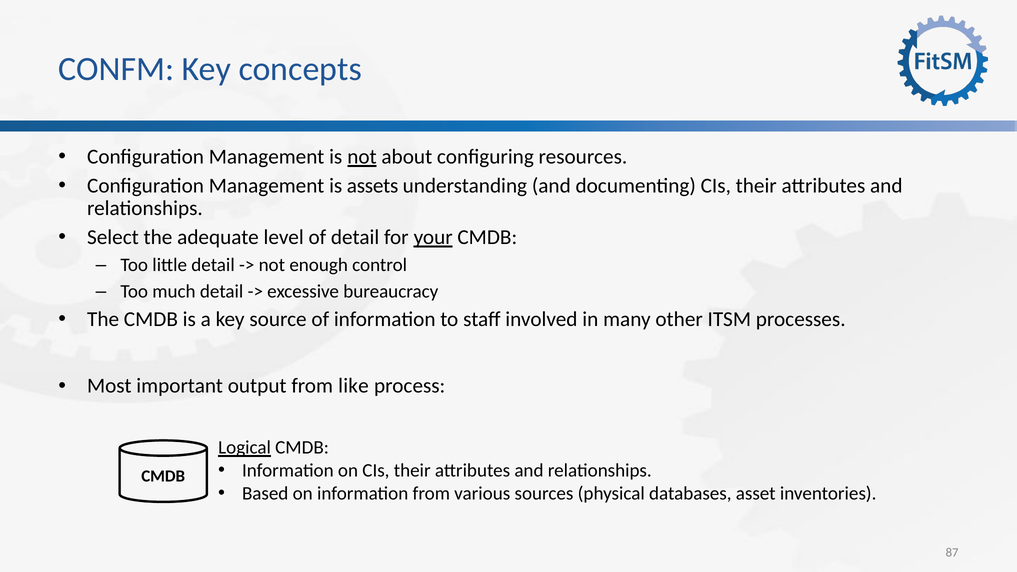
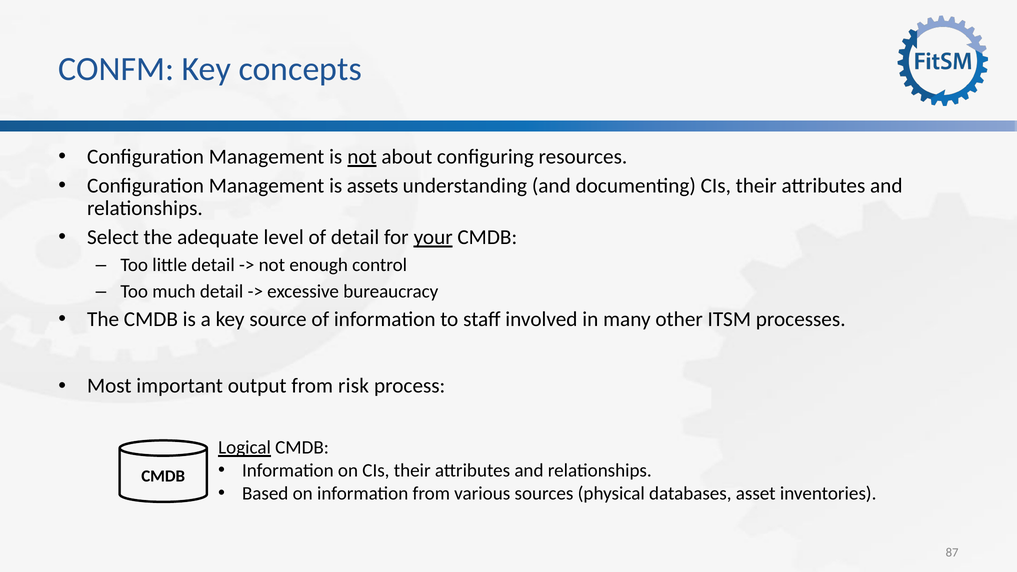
like: like -> risk (353, 386)
